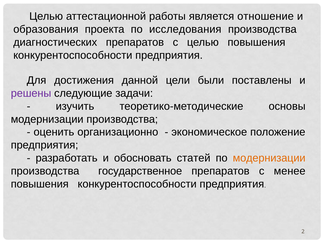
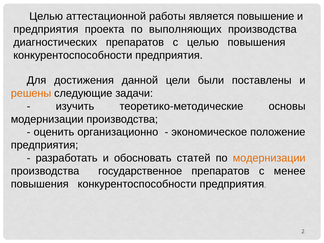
отношение: отношение -> повышение (266, 16)
образования: образования -> предприятия (46, 29)
исследования: исследования -> выполняющих (185, 29)
решены colour: purple -> orange (31, 93)
